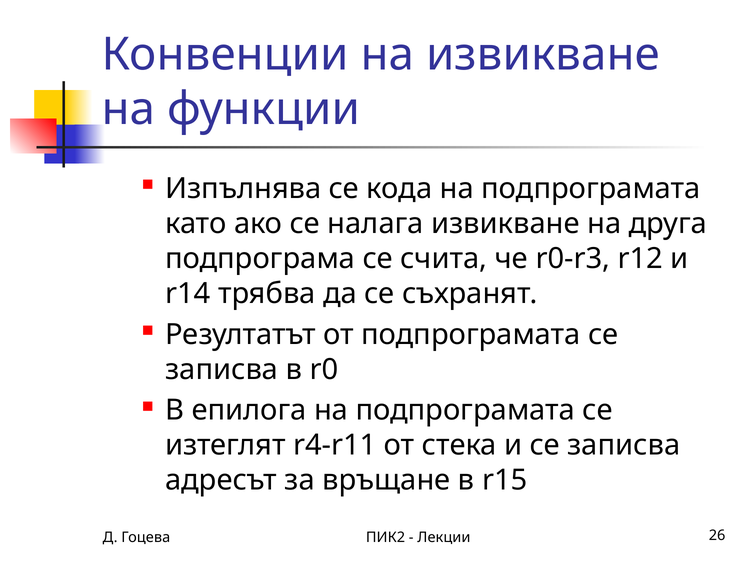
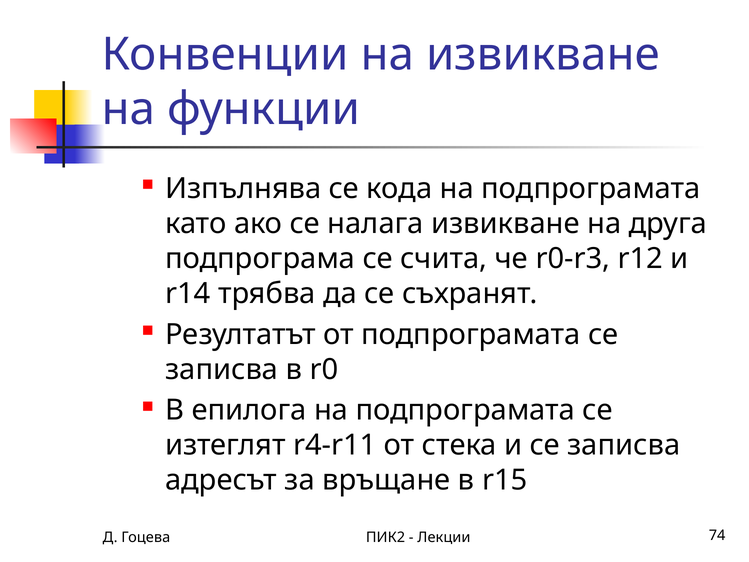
26: 26 -> 74 (717, 535)
